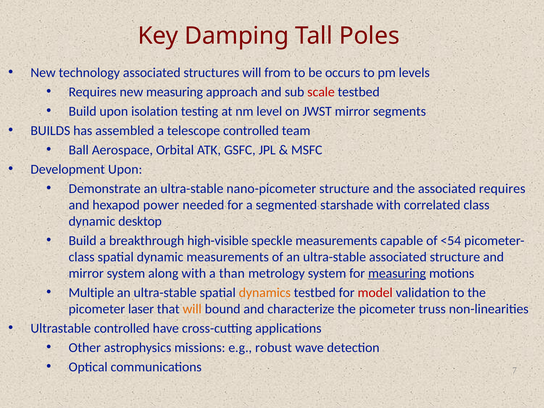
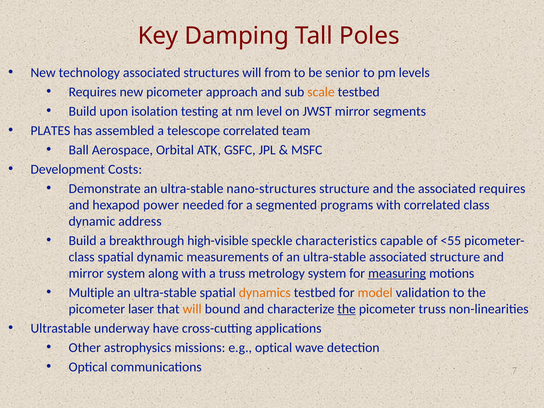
occurs: occurs -> senior (343, 73)
new measuring: measuring -> picometer (175, 92)
scale colour: red -> orange (321, 92)
BUILDS: BUILDS -> PLATES (50, 131)
telescope controlled: controlled -> correlated (251, 131)
Development Upon: Upon -> Costs (125, 169)
nano-picometer: nano-picometer -> nano-structures (271, 189)
starshade: starshade -> programs (347, 205)
desktop: desktop -> address (140, 221)
speckle measurements: measurements -> characteristics (336, 241)
<54: <54 -> <55 (451, 241)
a than: than -> truss (232, 273)
model colour: red -> orange (375, 293)
the underline: none -> present (347, 309)
Ultrastable controlled: controlled -> underway (122, 328)
e.g robust: robust -> optical (274, 348)
